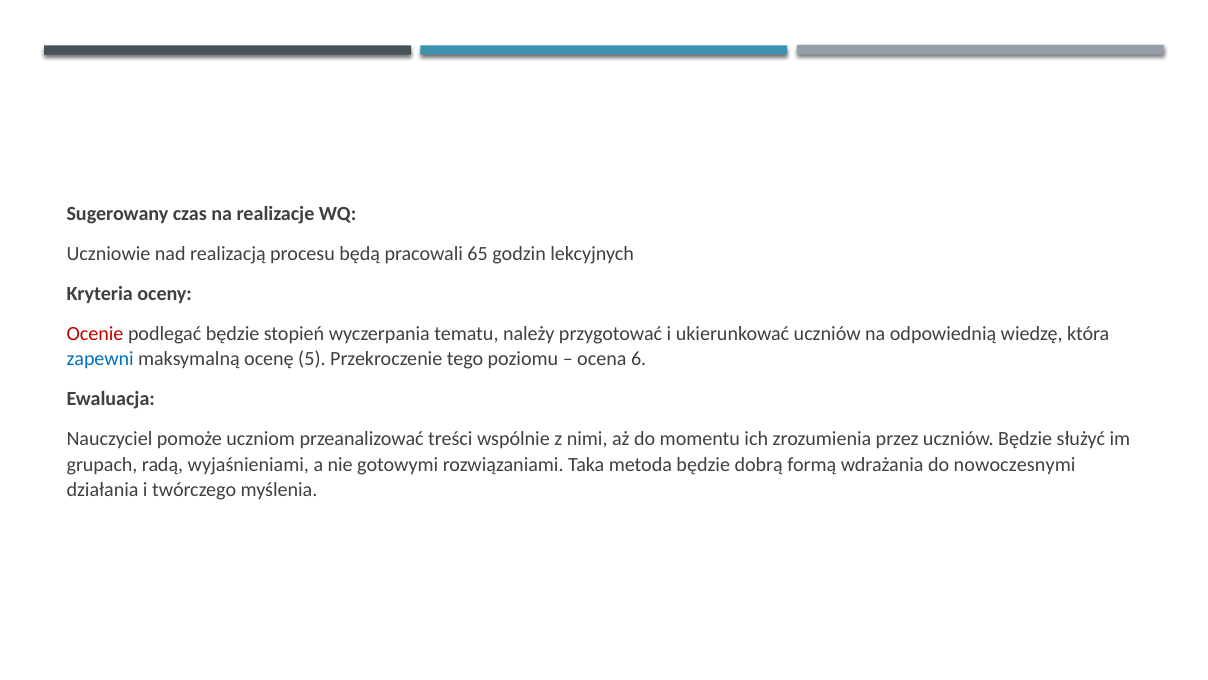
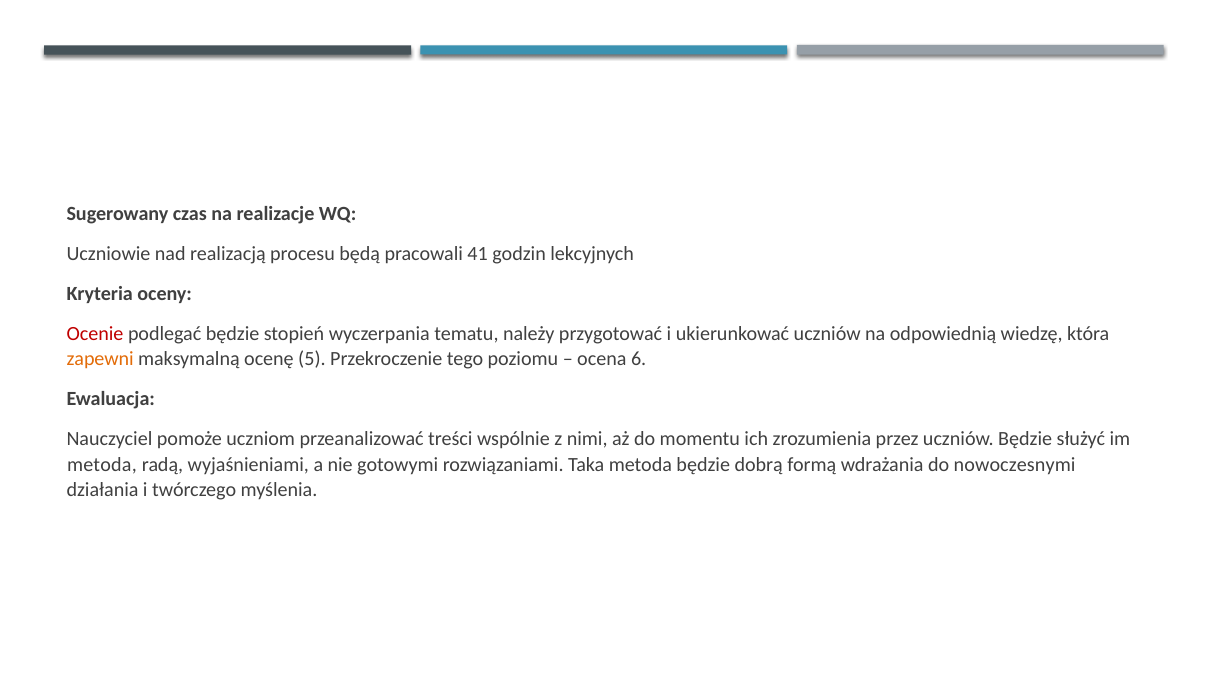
65: 65 -> 41 (478, 254)
zapewni colour: blue -> orange (100, 359)
grupach: grupach -> metoda (102, 464)
